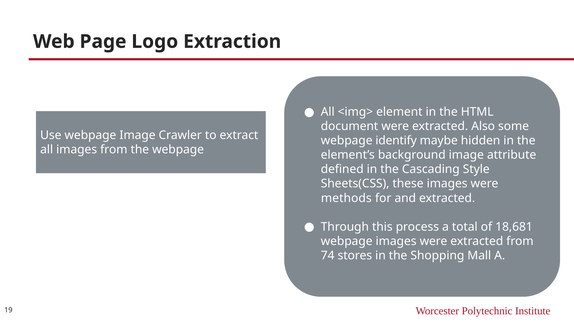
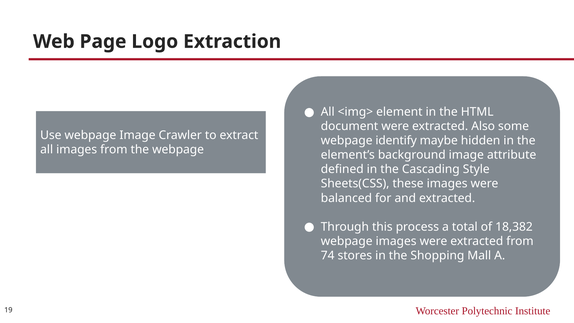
methods: methods -> balanced (346, 198)
18,681: 18,681 -> 18,382 (514, 227)
